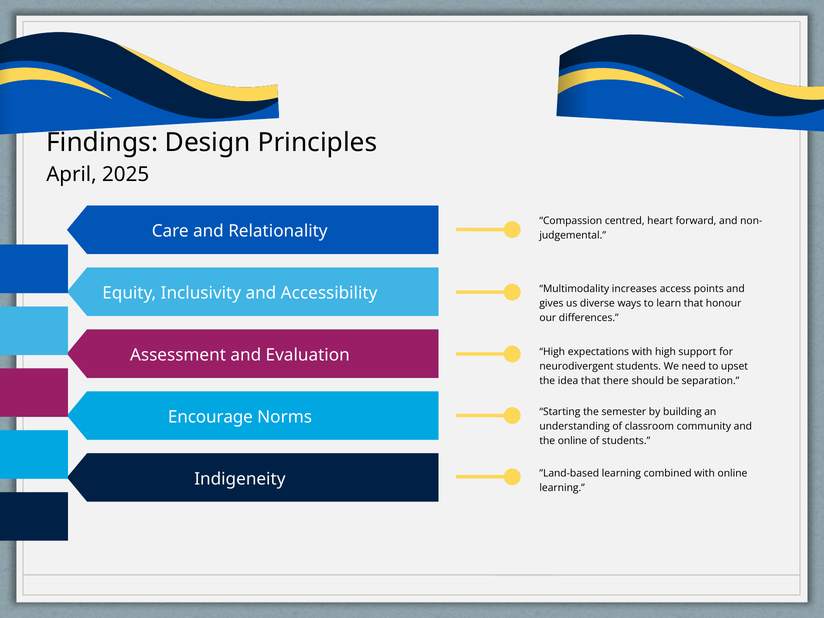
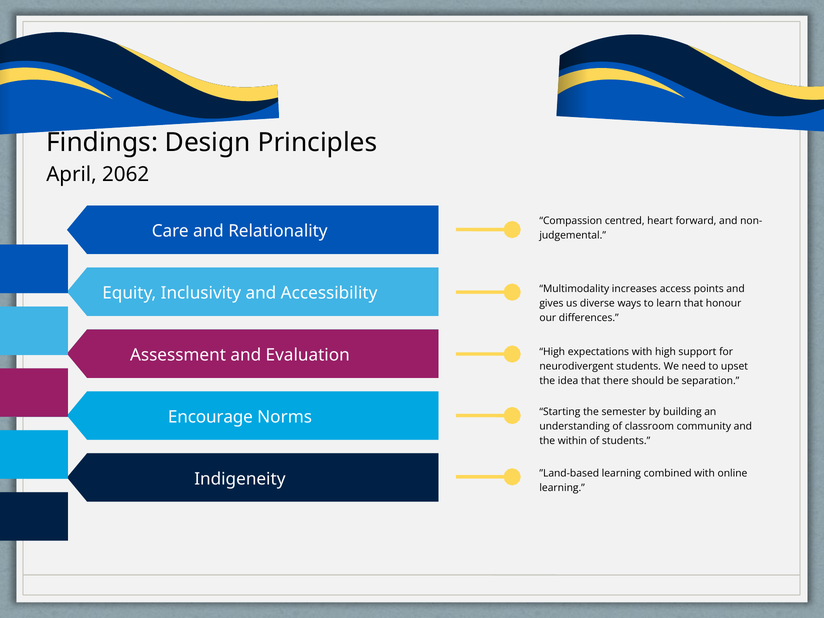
2025: 2025 -> 2062 (126, 175)
the online: online -> within (572, 441)
